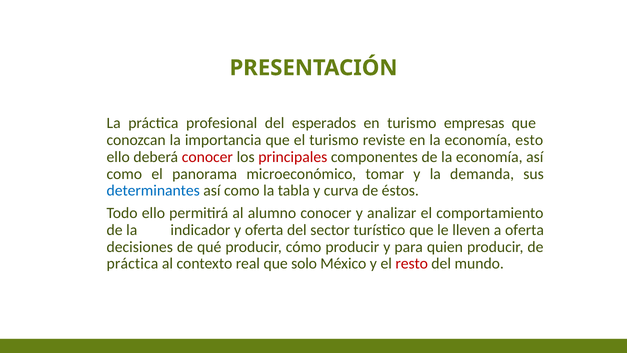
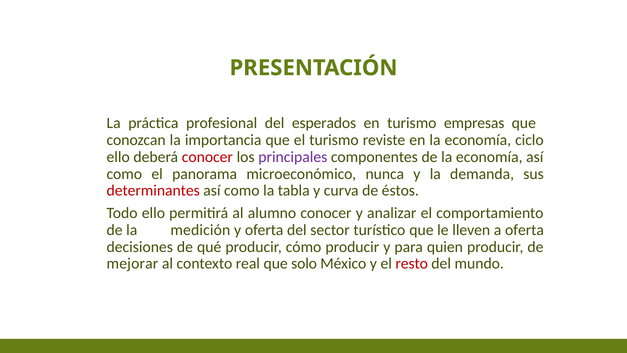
esto: esto -> ciclo (529, 140)
principales colour: red -> purple (293, 157)
tomar: tomar -> nunca (385, 174)
determinantes colour: blue -> red (153, 191)
indicador: indicador -> medición (200, 230)
práctica: práctica -> mejorar (132, 264)
